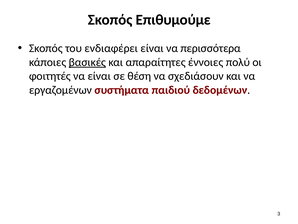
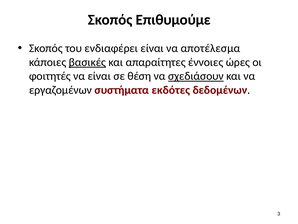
περισσότερα: περισσότερα -> αποτέλεσμα (210, 48)
πολύ: πολύ -> ώρες (238, 62)
σχεδιάσουν underline: none -> present (196, 76)
παιδιού: παιδιού -> εκδότες (171, 90)
